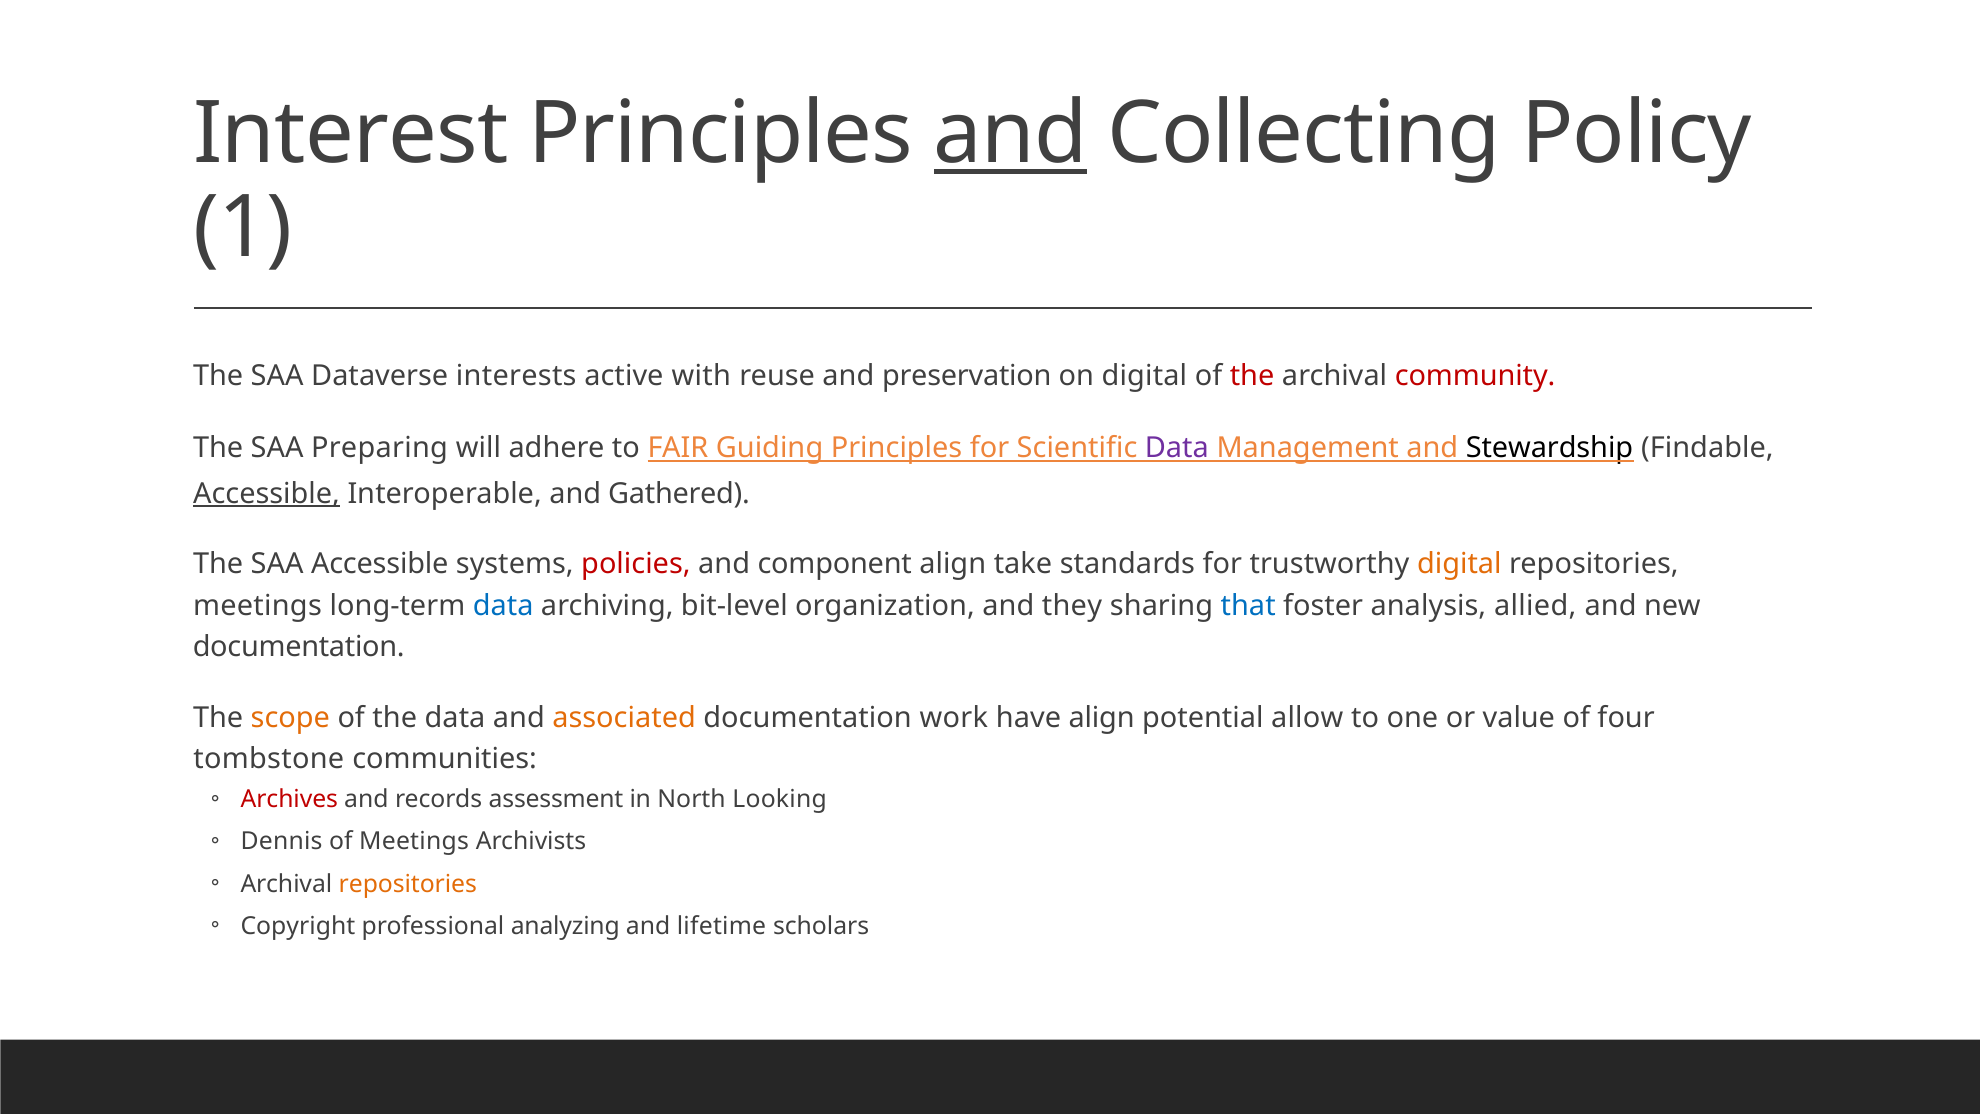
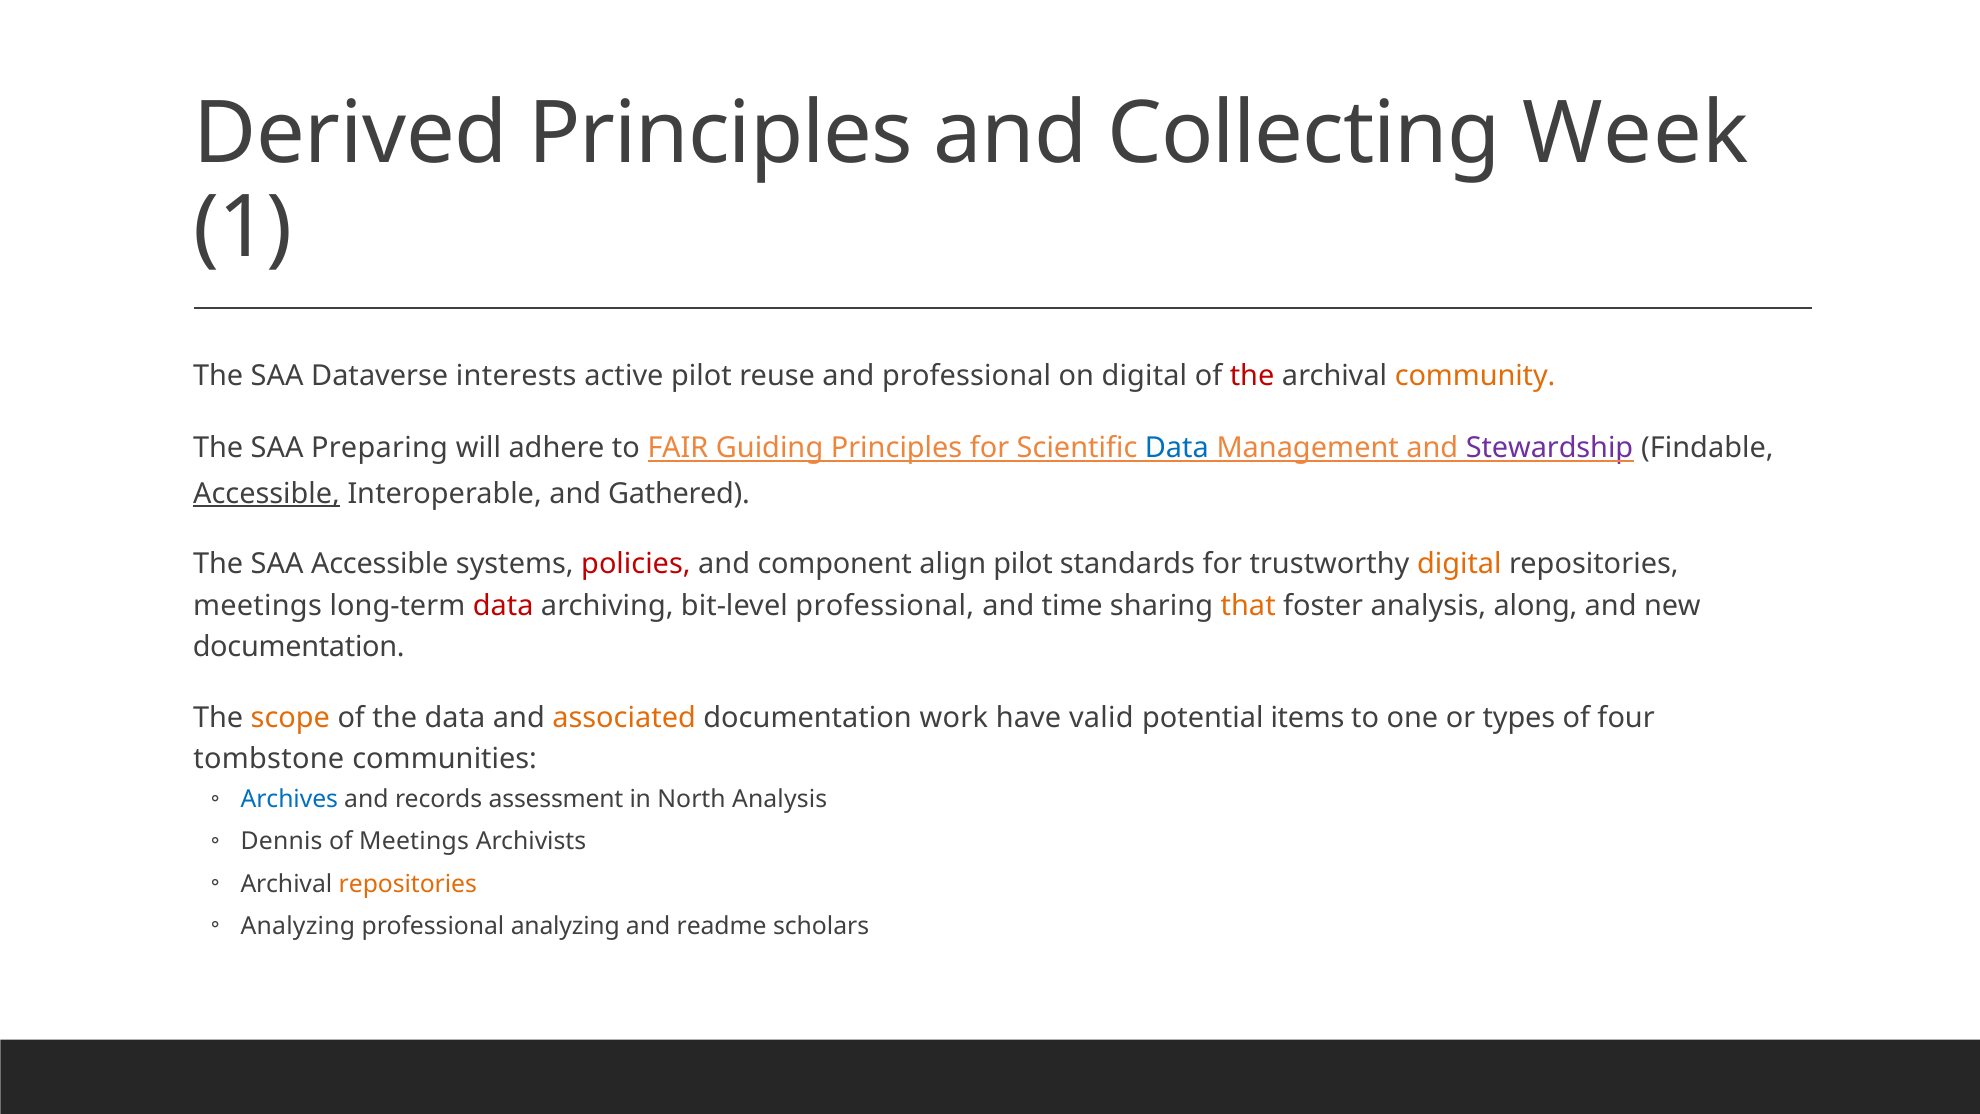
Interest: Interest -> Derived (351, 134)
and underline: present -> none (1011, 134)
Policy: Policy -> Week (1636, 134)
active with: with -> pilot (701, 376)
and preservation: preservation -> professional (967, 376)
community colour: red -> orange (1475, 376)
Data colour: purple -> blue (1177, 447)
Stewardship colour: black -> purple (1550, 447)
align take: take -> pilot (1023, 564)
data colour: blue -> red (503, 606)
bit-level organization: organization -> professional (885, 606)
they: they -> time (1072, 606)
that colour: blue -> orange (1248, 606)
allied: allied -> along (1536, 606)
have align: align -> valid (1101, 718)
allow: allow -> items (1307, 718)
value: value -> types (1519, 718)
Archives colour: red -> blue (289, 799)
North Looking: Looking -> Analysis (780, 799)
Copyright: Copyright -> Analyzing (298, 926)
lifetime: lifetime -> readme (722, 926)
